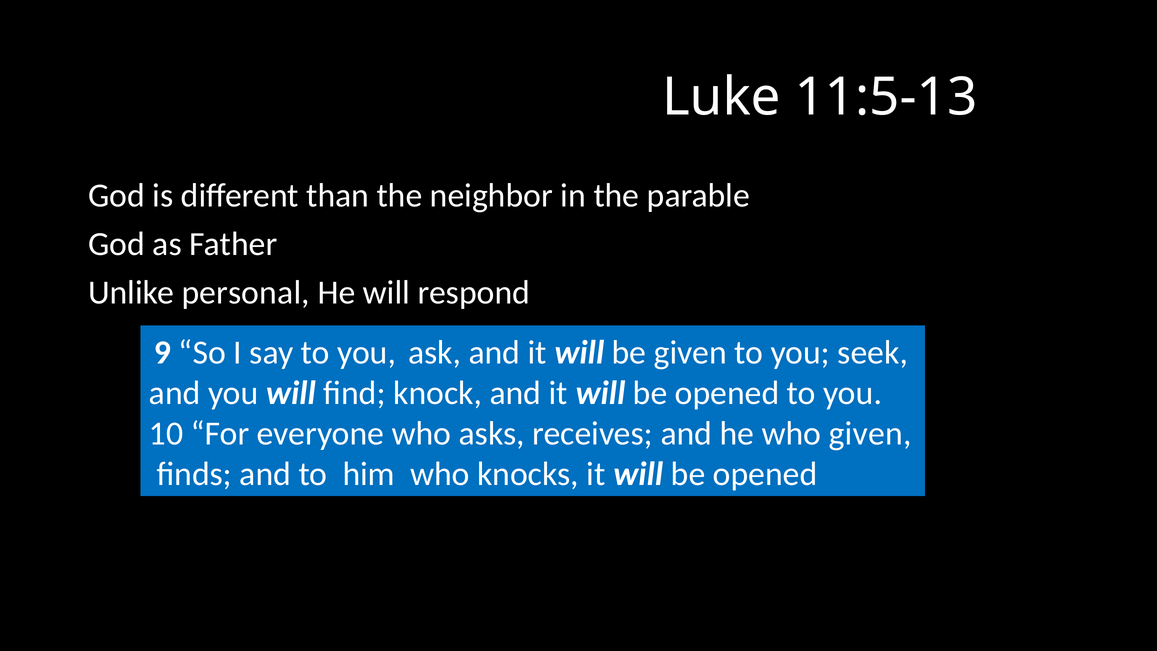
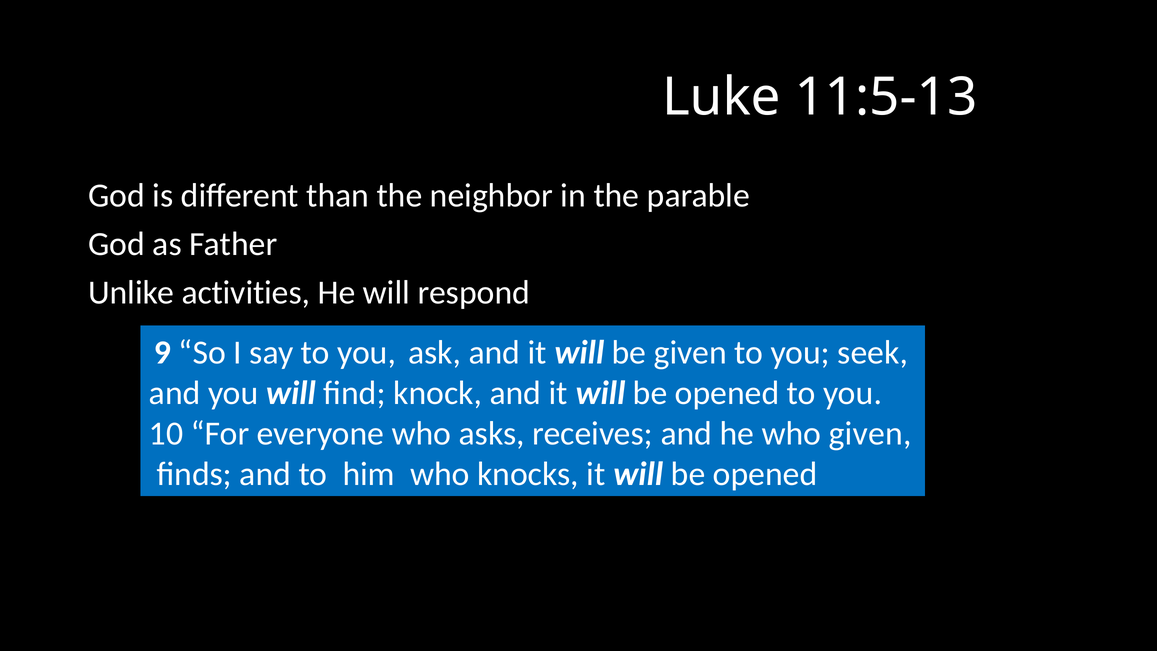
personal: personal -> activities (246, 292)
